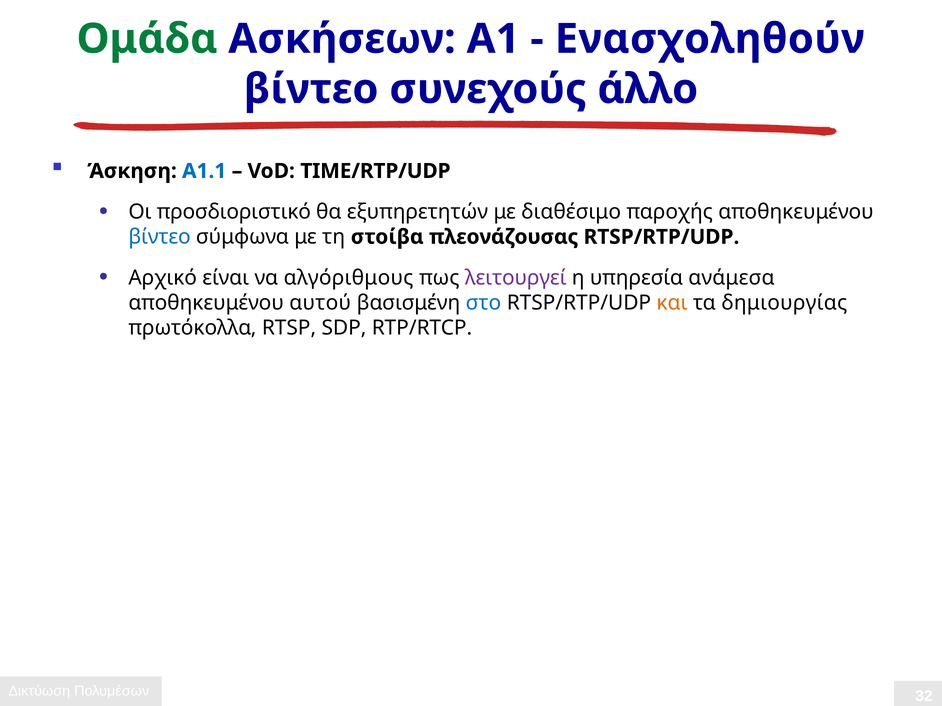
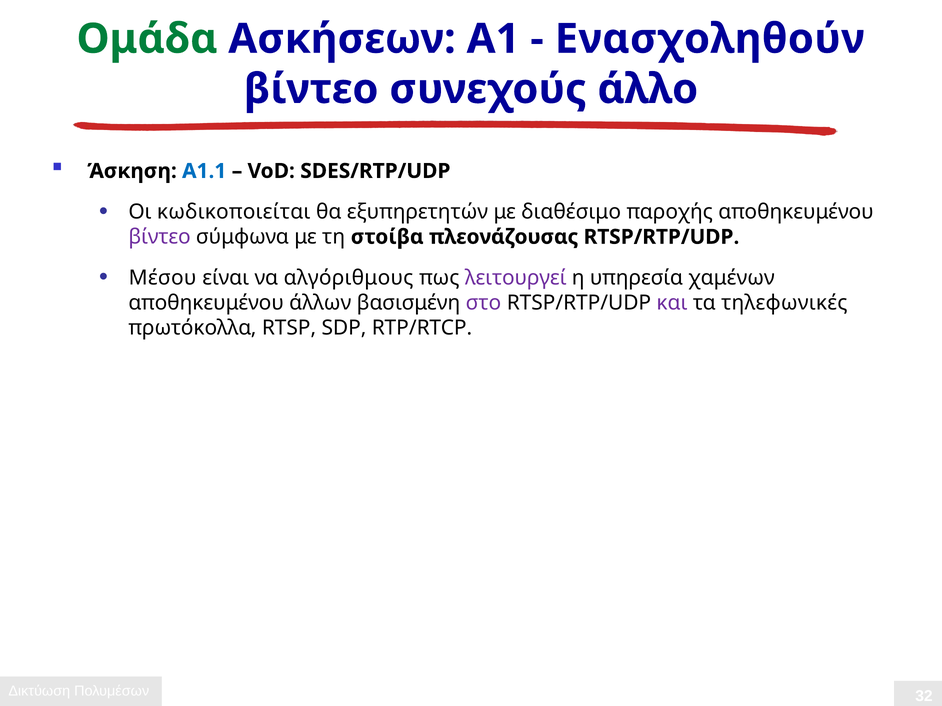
TIME/RTP/UDP: TIME/RTP/UDP -> SDES/RTP/UDP (375, 171)
προσδιοριστικό: προσδιοριστικό -> κωδικοποιείται (234, 212)
βίντεο colour: blue -> purple (160, 237)
Αρχικό: Αρχικό -> Μέσου (163, 278)
ανάμεσα: ανάμεσα -> χαμένων (732, 278)
αυτού: αυτού -> άλλων (320, 303)
στο colour: blue -> purple (483, 303)
και colour: orange -> purple (672, 303)
δημιουργίας: δημιουργίας -> τηλεφωνικές (784, 303)
